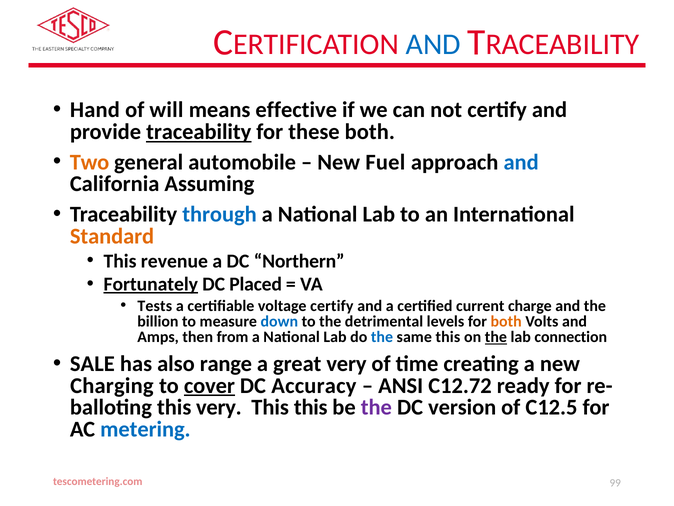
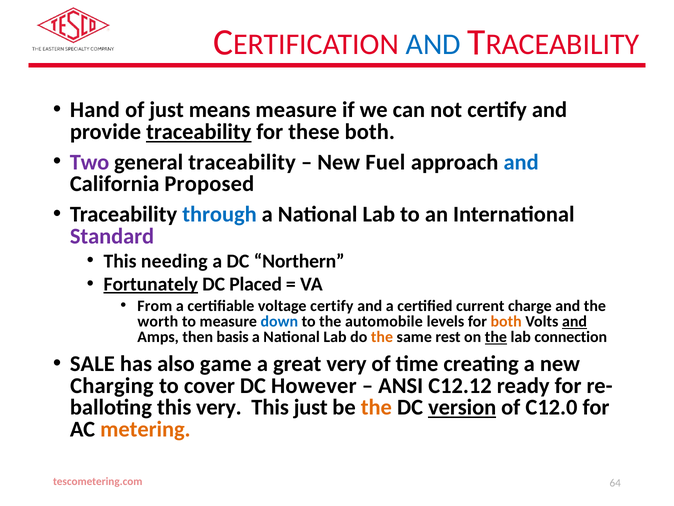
of will: will -> just (167, 110)
means effective: effective -> measure (296, 110)
Two colour: orange -> purple (90, 162)
general automobile: automobile -> traceability (242, 162)
Assuming: Assuming -> Proposed (209, 184)
Standard colour: orange -> purple (112, 236)
revenue: revenue -> needing (174, 261)
Tests: Tests -> From (155, 306)
billion: billion -> worth (158, 321)
detrimental: detrimental -> automobile (384, 321)
and underline: none -> present (575, 321)
from: from -> basis (233, 337)
the colour: blue -> orange (382, 337)
same this: this -> rest (448, 337)
range: range -> game (226, 363)
cover underline: present -> none (209, 385)
Accuracy: Accuracy -> However (314, 385)
C12.72: C12.72 -> C12.12 (460, 385)
This this: this -> just (311, 407)
the colour: purple -> orange (376, 407)
version underline: none -> present (462, 407)
C12.5: C12.5 -> C12.0 (551, 407)
metering colour: blue -> orange (145, 429)
99: 99 -> 64 (615, 483)
